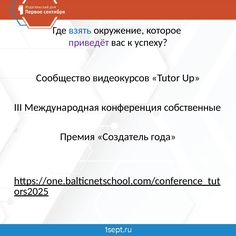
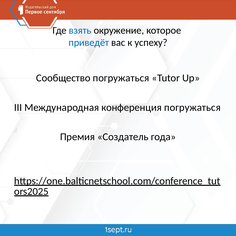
приведёт colour: purple -> blue (89, 43)
Сообщество видеокурсов: видеокурсов -> погружаться (121, 78)
конференция собственные: собственные -> погружаться (192, 107)
